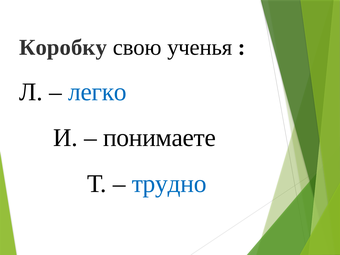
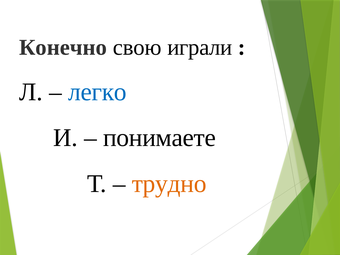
Коробку: Коробку -> Конечно (63, 47)
ученья: ученья -> играли (200, 47)
трудно colour: blue -> orange (169, 184)
